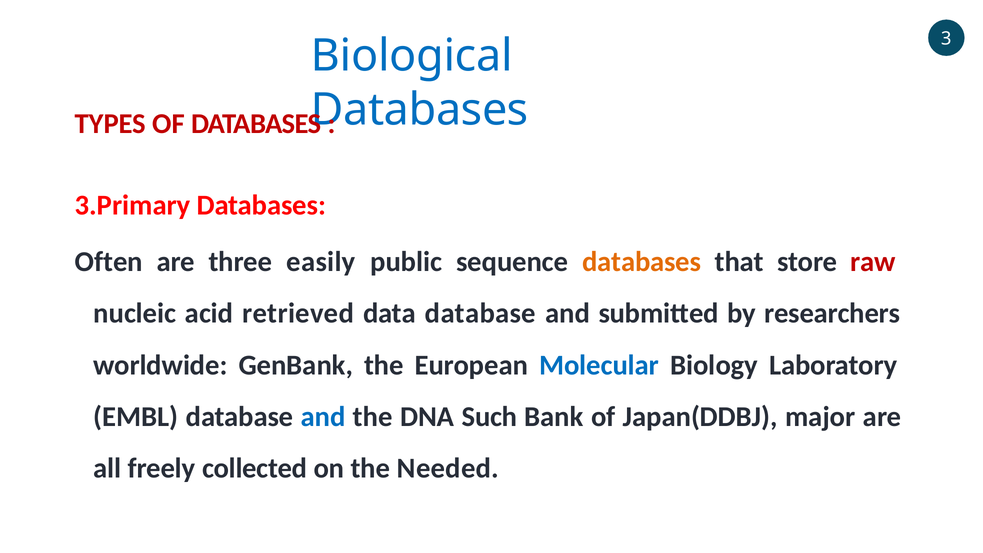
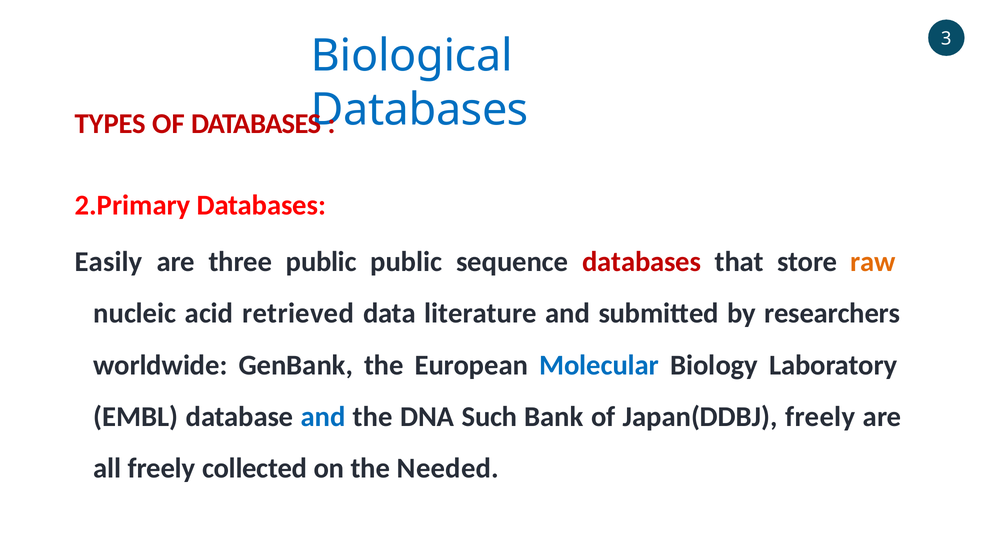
3.Primary: 3.Primary -> 2.Primary (133, 205)
Often: Often -> Easily (109, 262)
three easily: easily -> public (321, 262)
databases colour: orange -> red (642, 262)
raw colour: red -> orange (873, 262)
data database: database -> literature (480, 313)
Japan(DDBJ major: major -> freely (820, 417)
